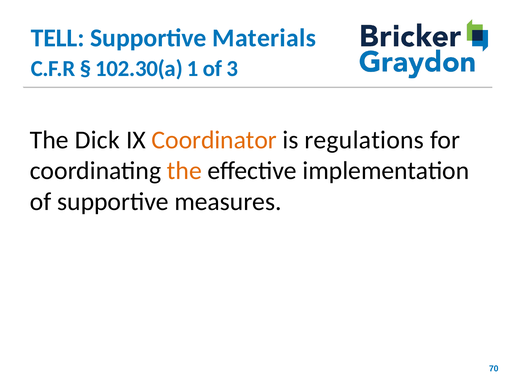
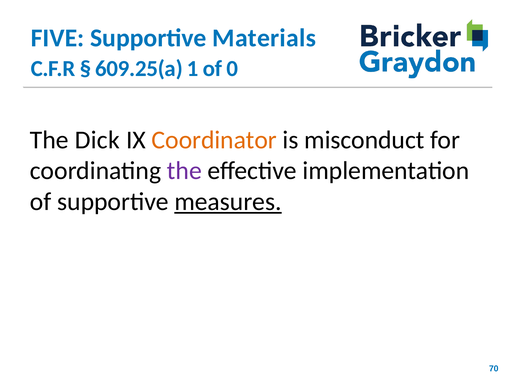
TELL: TELL -> FIVE (58, 38)
102.30(a: 102.30(a -> 609.25(a (139, 69)
3: 3 -> 0 (232, 69)
regulations: regulations -> misconduct (364, 140)
the colour: orange -> purple (184, 171)
measures underline: none -> present (228, 201)
